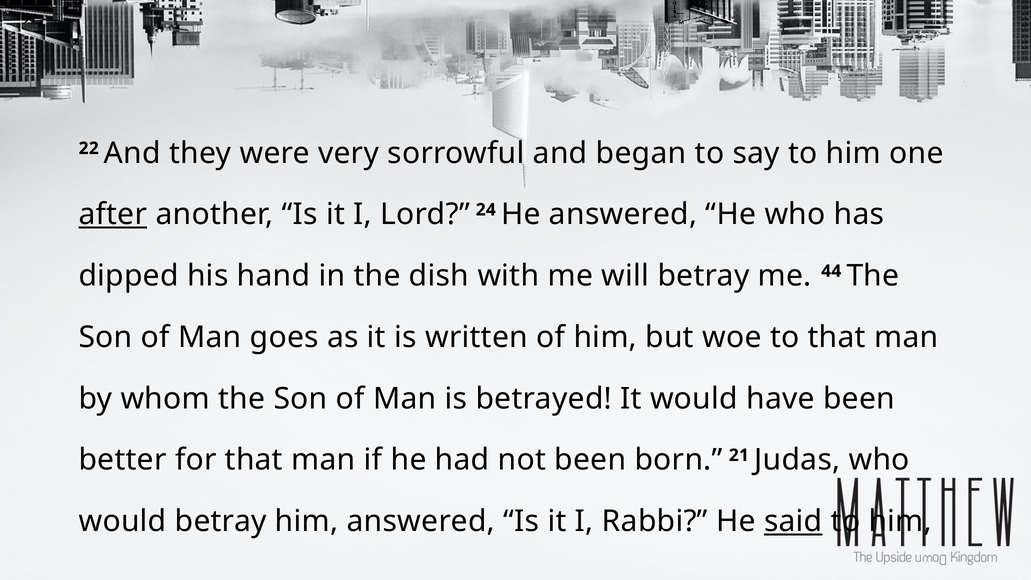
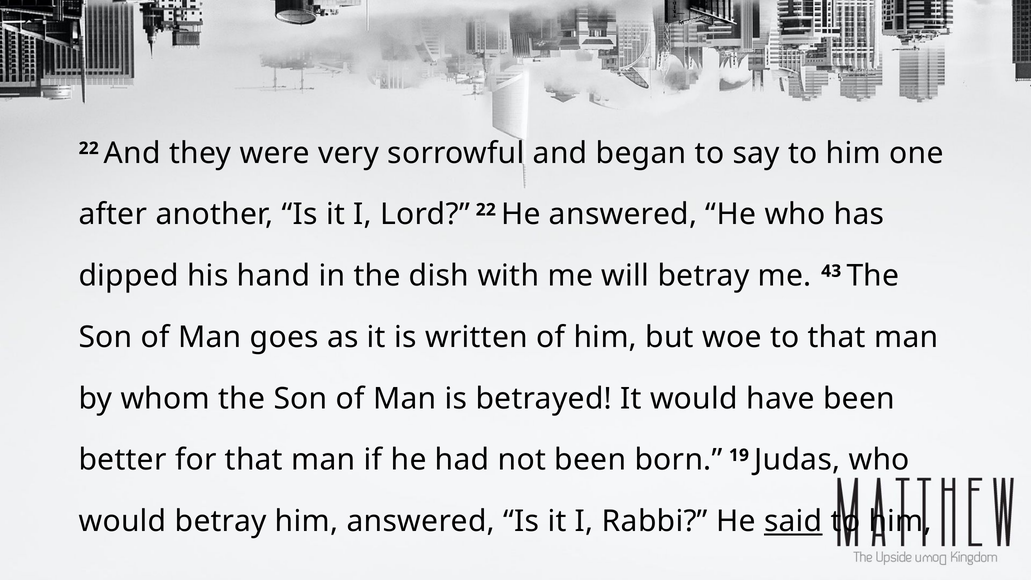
after underline: present -> none (113, 215)
Lord 24: 24 -> 22 (486, 210)
44: 44 -> 43 (831, 271)
21: 21 -> 19 (739, 455)
